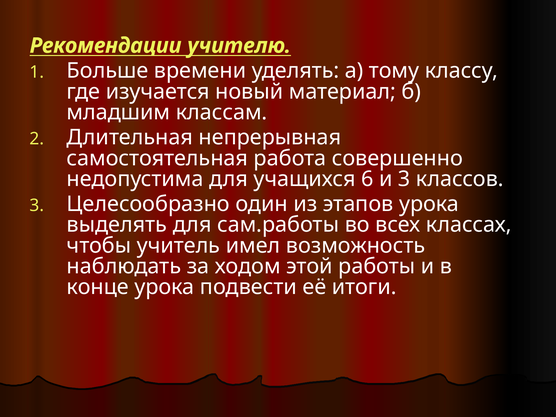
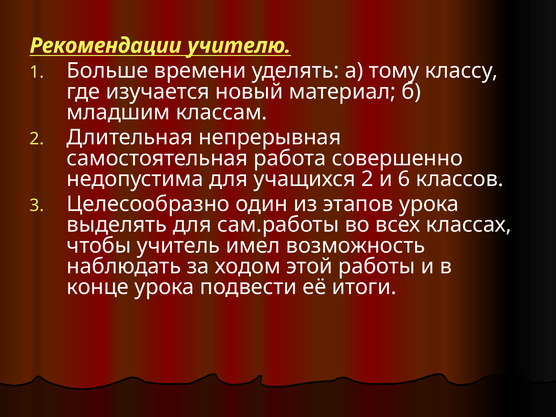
учащихся 6: 6 -> 2 (367, 179)
и 3: 3 -> 6 (404, 179)
